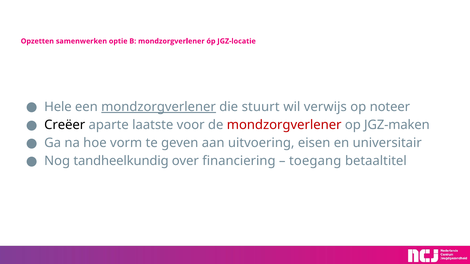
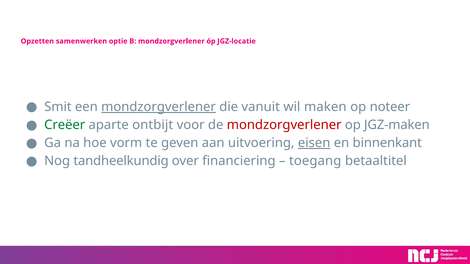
Hele: Hele -> Smit (58, 107)
stuurt: stuurt -> vanuit (261, 107)
verwijs: verwijs -> maken (325, 107)
Creëer colour: black -> green (65, 125)
laatste: laatste -> ontbijt (153, 125)
eisen underline: none -> present (314, 143)
universitair: universitair -> binnenkant (387, 143)
